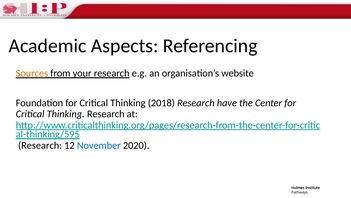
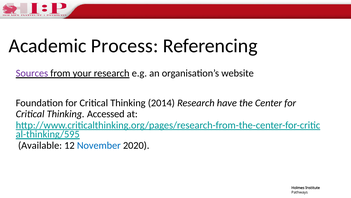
Aspects: Aspects -> Process (125, 46)
Sources colour: orange -> purple (32, 73)
2018: 2018 -> 2014 (161, 103)
Thinking Research: Research -> Accessed (106, 114)
Research: Research -> Available (40, 145)
